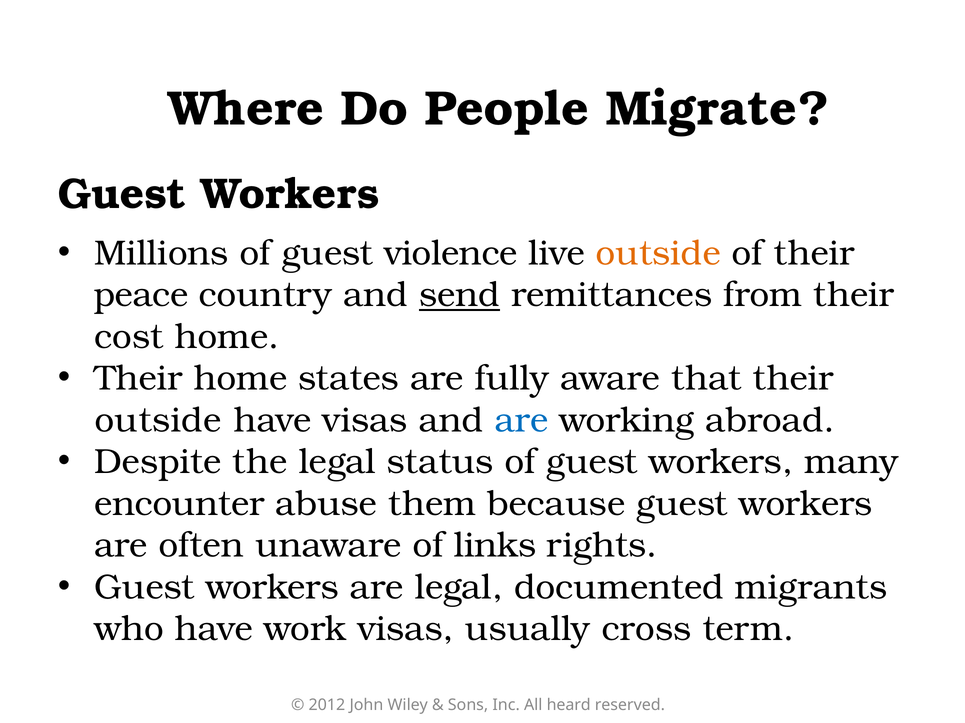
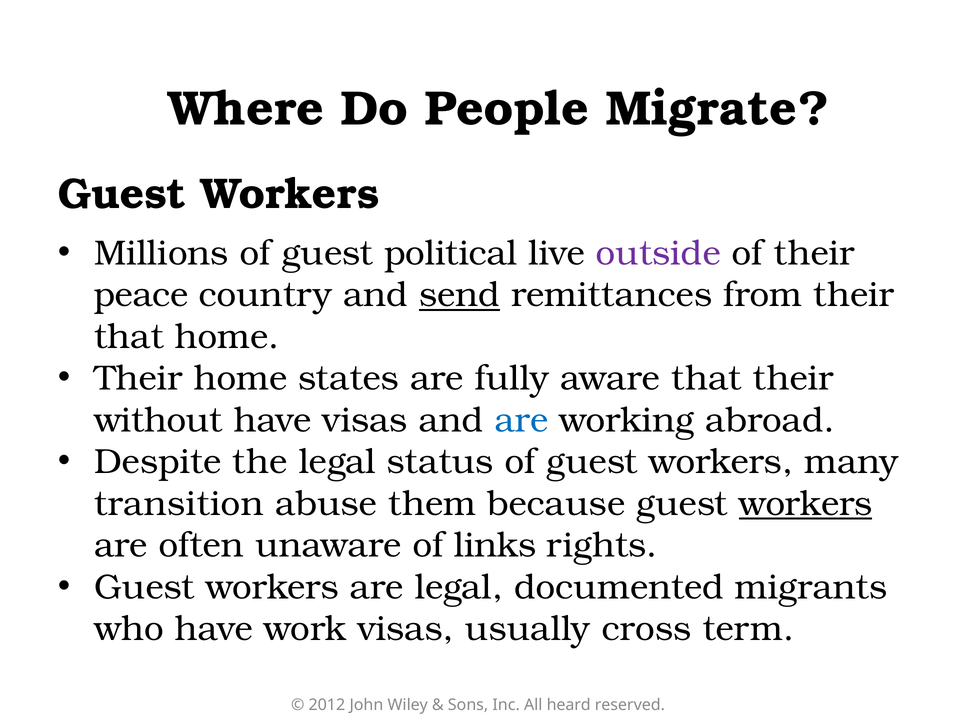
violence: violence -> political (451, 253)
outside colour: orange -> purple (658, 253)
cost: cost -> that (129, 337)
outside: outside -> without (158, 421)
encounter: encounter -> transition (179, 504)
workers underline: none -> present (806, 504)
